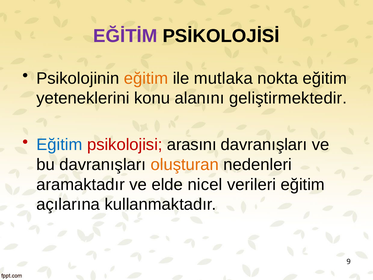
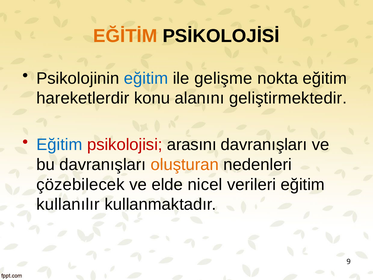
EĞİTİM colour: purple -> orange (125, 36)
eğitim colour: orange -> blue (146, 78)
mutlaka: mutlaka -> gelişme (223, 78)
yeteneklerini: yeteneklerini -> hareketlerdir (83, 98)
aramaktadır: aramaktadır -> çözebilecek (81, 184)
açılarına: açılarına -> kullanılır (68, 204)
